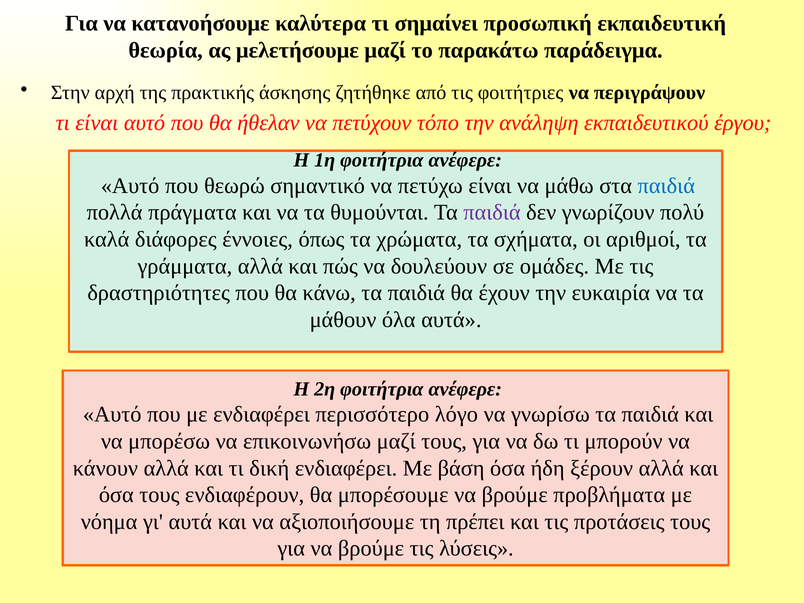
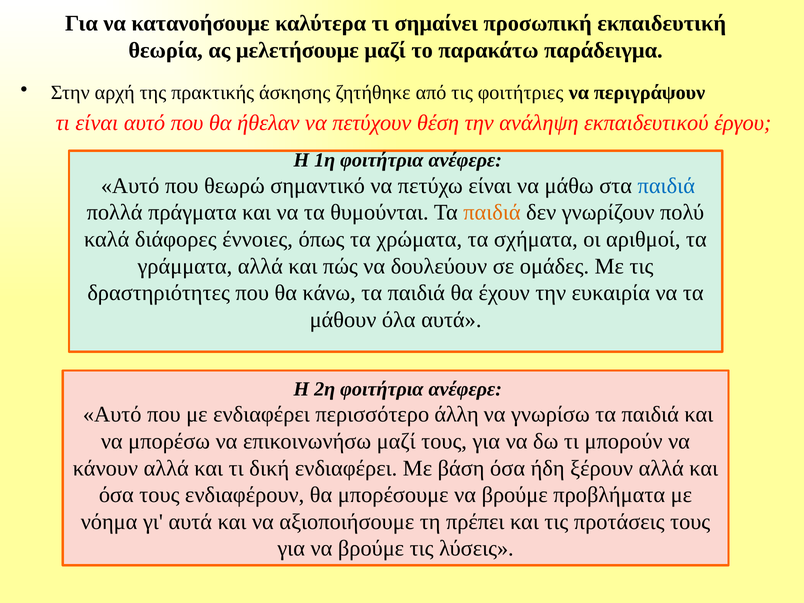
τόπο: τόπο -> θέση (438, 123)
παιδιά colour: purple -> orange (492, 213)
λόγο: λόγο -> άλλη (457, 415)
